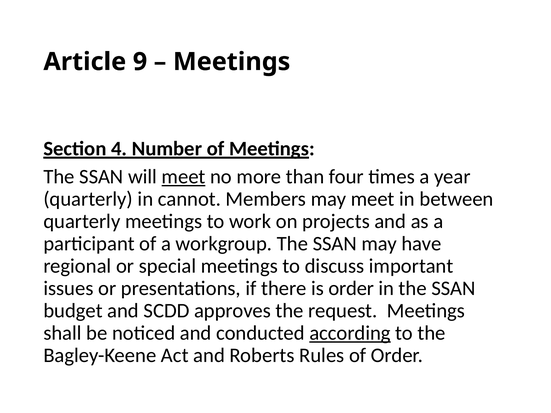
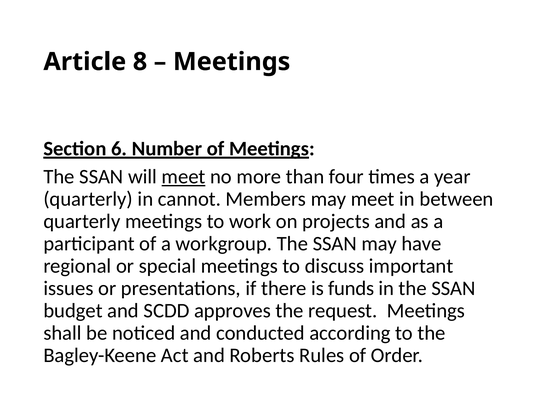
9: 9 -> 8 (140, 62)
4: 4 -> 6 (119, 149)
is order: order -> funds (351, 289)
according underline: present -> none (350, 333)
